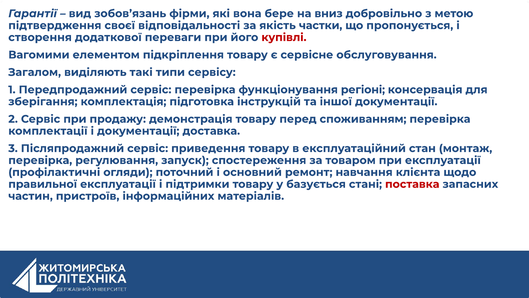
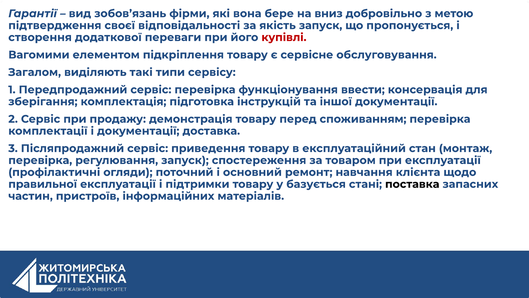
якість частки: частки -> запуск (321, 25)
регіоні: регіоні -> ввести (363, 90)
поставка colour: red -> black (412, 184)
